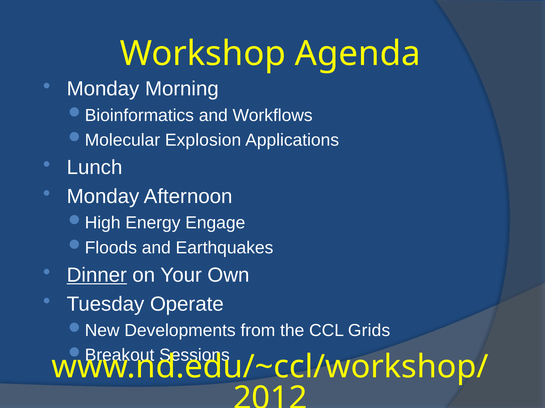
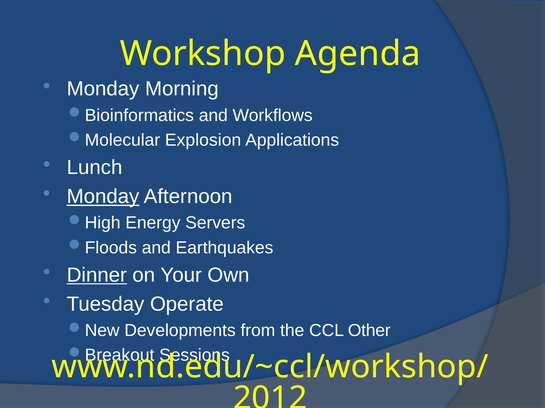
Monday underline: none -> present (103, 197)
Engage: Engage -> Servers (215, 223)
Grids: Grids -> Other (369, 331)
